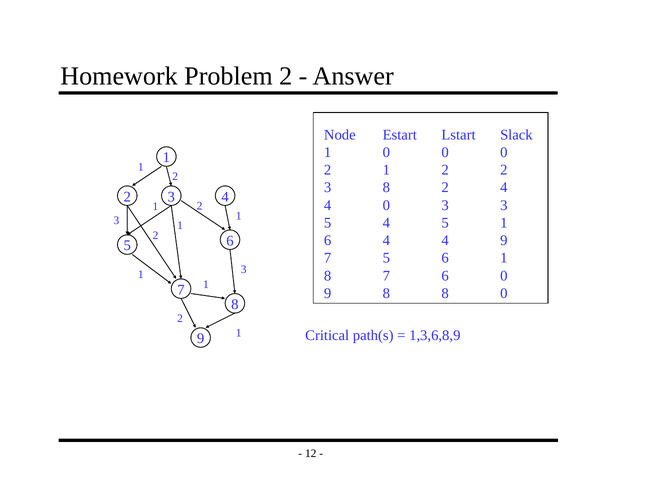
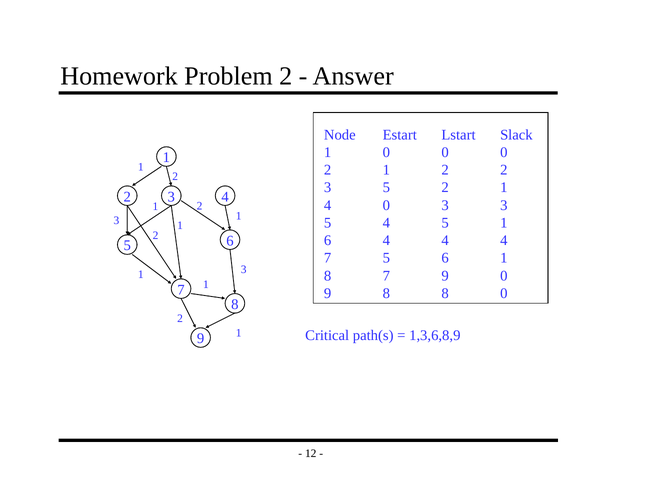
8: 8 -> 5 (386, 188)
4: 4 -> 1 (504, 188)
4 4 9: 9 -> 4 (504, 241)
7 6: 6 -> 9 (445, 276)
